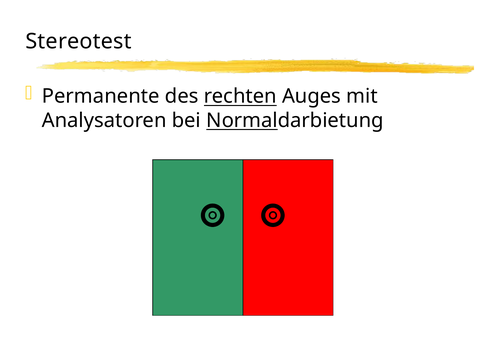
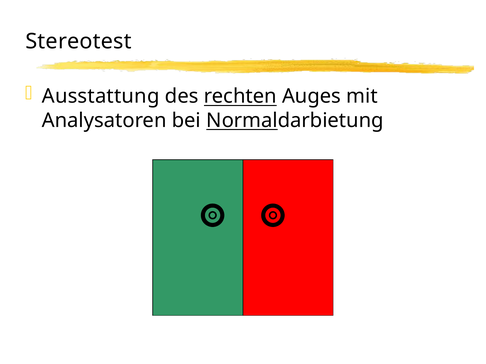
Permanente: Permanente -> Ausstattung (101, 96)
